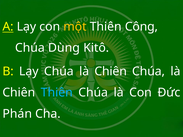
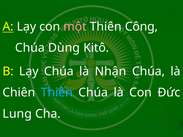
một colour: yellow -> pink (75, 27)
Lạy Chúa là Chiên: Chiên -> Nhận (111, 72)
Phán: Phán -> Lung (17, 114)
